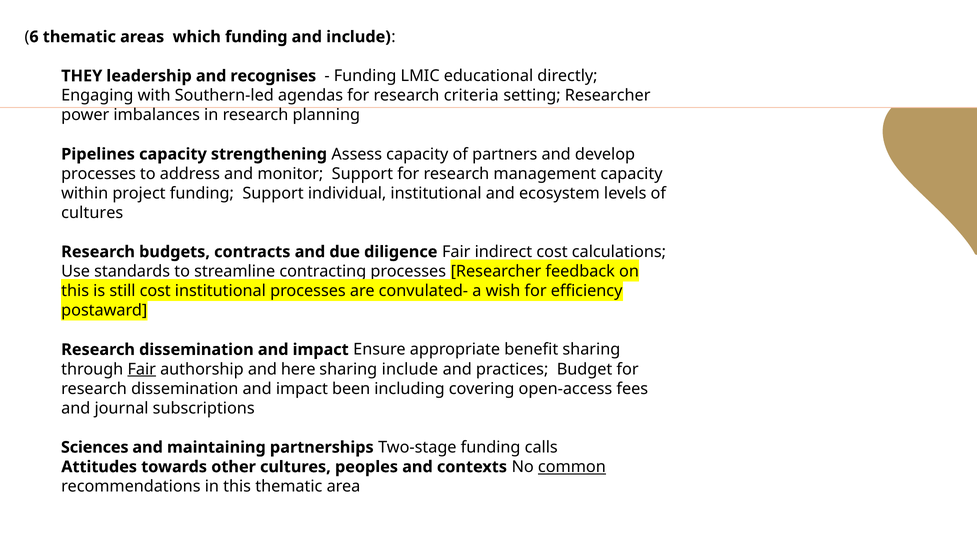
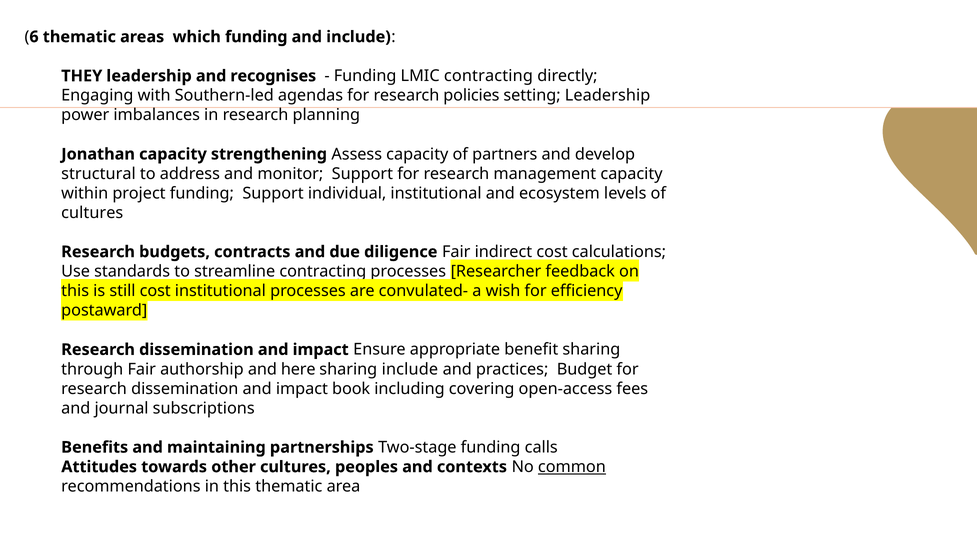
LMIC educational: educational -> contracting (488, 76)
criteria: criteria -> policies (471, 95)
setting Researcher: Researcher -> Leadership (608, 95)
Pipelines: Pipelines -> Jonathan (98, 154)
processes: processes -> structural (98, 174)
Fair underline: present -> none (142, 369)
been: been -> book (351, 388)
Sciences: Sciences -> Benefits (95, 447)
